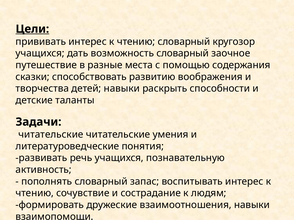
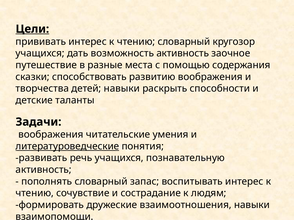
возможность словарный: словарный -> активность (183, 53)
читательские: читательские -> воображения (51, 135)
литературоведческие underline: none -> present (67, 147)
